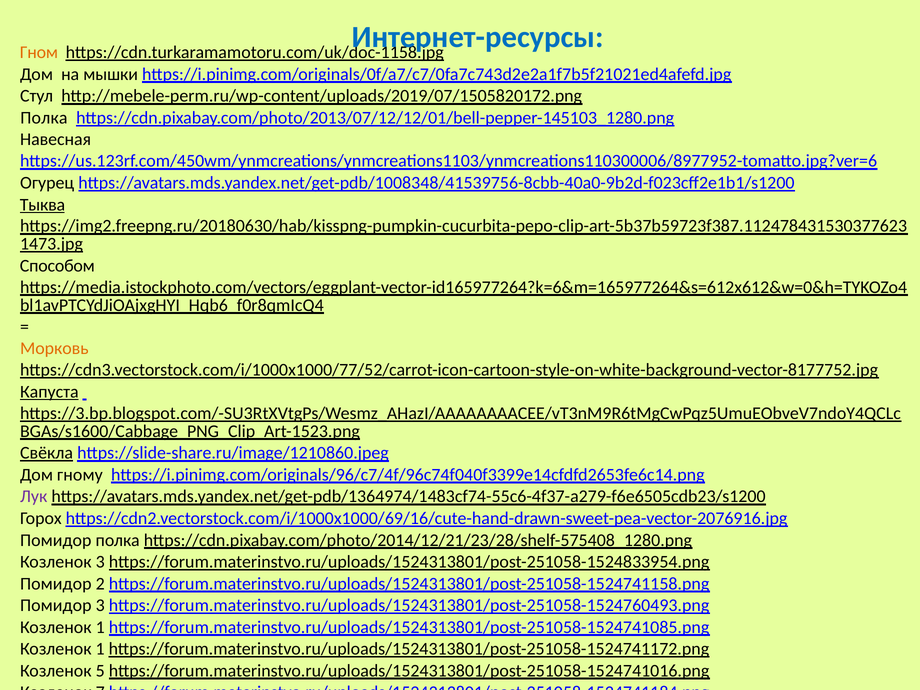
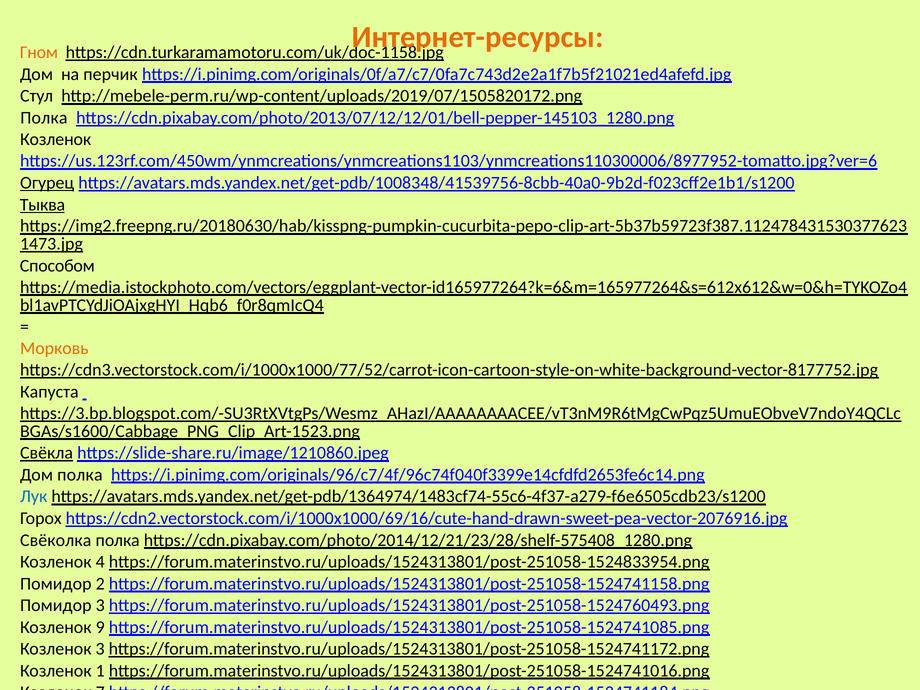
Интернет-ресурсы colour: blue -> orange (478, 37)
мышки: мышки -> перчик (111, 74)
Навесная: Навесная -> Козленок (56, 140)
Огурец underline: none -> present (47, 183)
Капуста underline: present -> none (49, 392)
Дом гному: гному -> полка (80, 475)
Лук colour: purple -> blue (34, 497)
Помидор: Помидор -> Свёколка (56, 540)
Козленок 3: 3 -> 4 (100, 562)
1: 1 -> 9 (100, 627)
1: 1 -> 3 (100, 649)
5: 5 -> 1 (100, 671)
